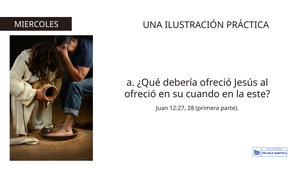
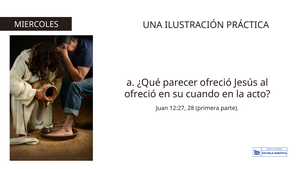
debería: debería -> parecer (180, 82)
este: este -> acto (258, 94)
